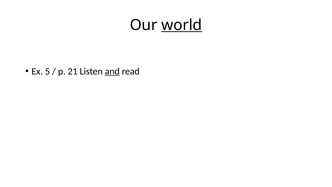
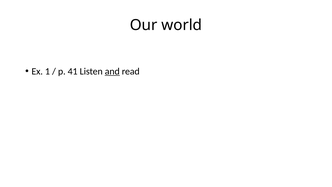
world underline: present -> none (182, 25)
5: 5 -> 1 (47, 71)
21: 21 -> 41 (73, 71)
